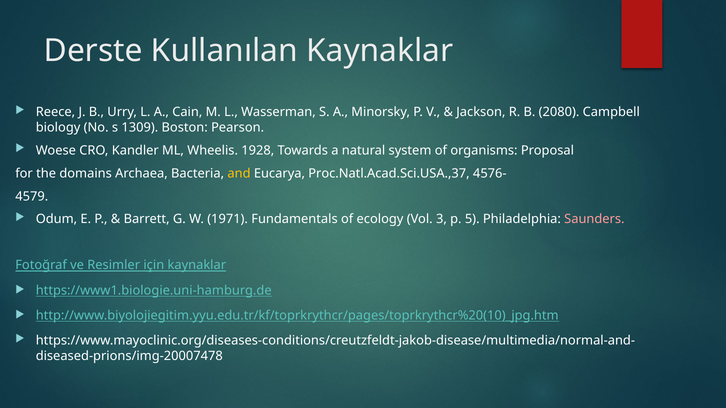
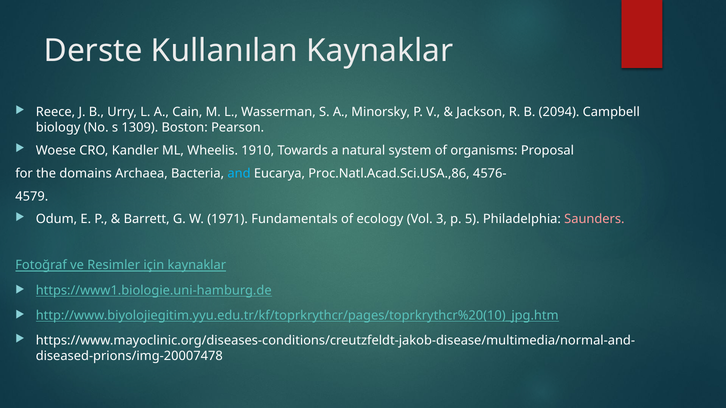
2080: 2080 -> 2094 (559, 112)
1928: 1928 -> 1910 (258, 150)
and colour: yellow -> light blue (239, 173)
Proc.Natl.Acad.Sci.USA.,37: Proc.Natl.Acad.Sci.USA.,37 -> Proc.Natl.Acad.Sci.USA.,86 (389, 173)
